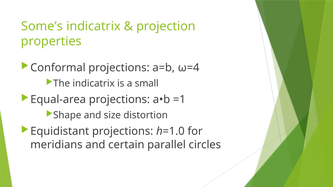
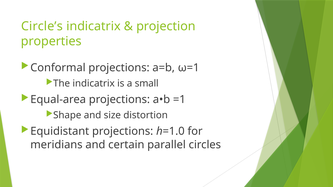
Some’s: Some’s -> Circle’s (42, 26)
ω=4: ω=4 -> ω=1 (189, 68)
